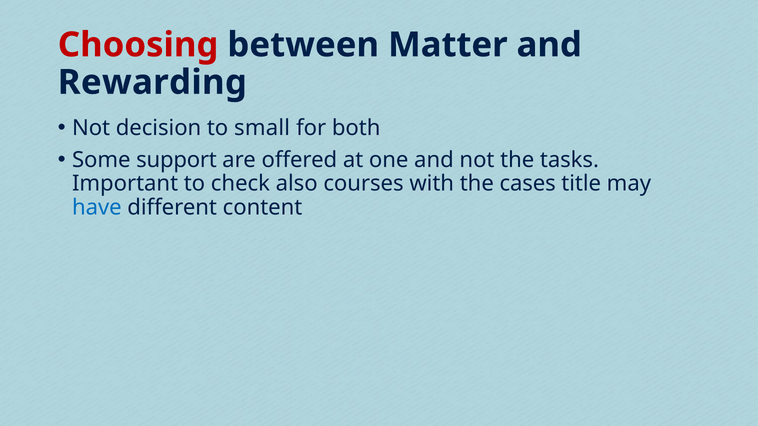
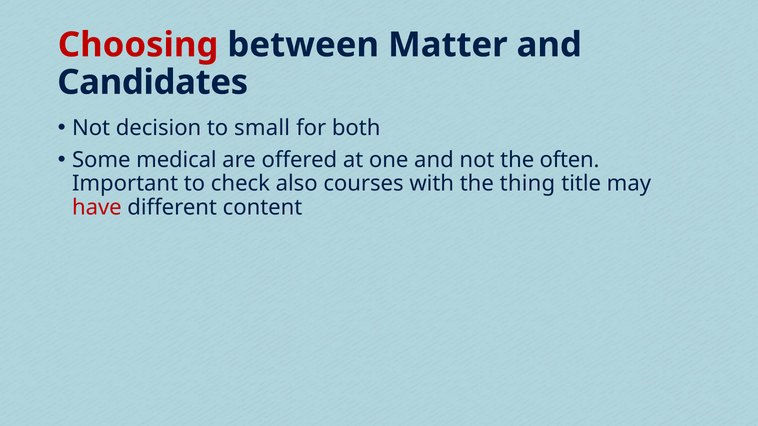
Rewarding: Rewarding -> Candidates (153, 82)
support: support -> medical (176, 160)
tasks: tasks -> often (570, 160)
cases: cases -> thing (527, 184)
have colour: blue -> red (97, 208)
